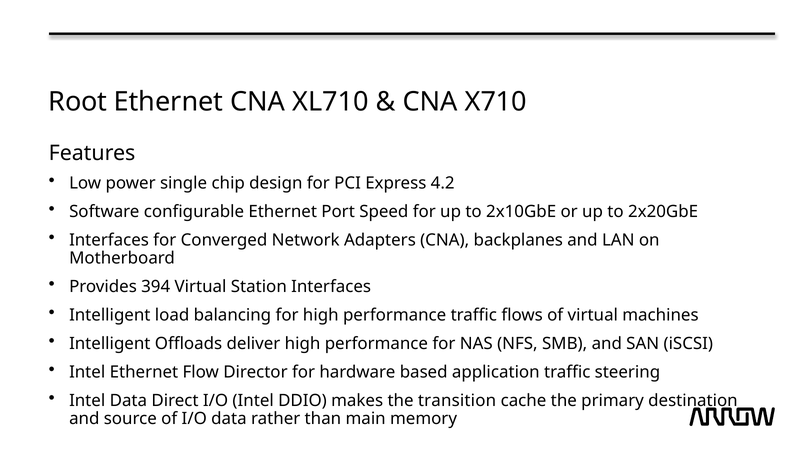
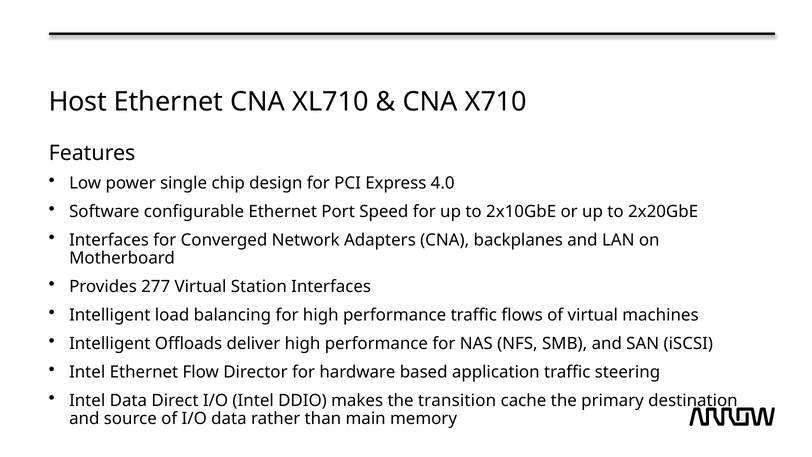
Root: Root -> Host (78, 102)
4.2: 4.2 -> 4.0 (443, 183)
394: 394 -> 277 (156, 287)
